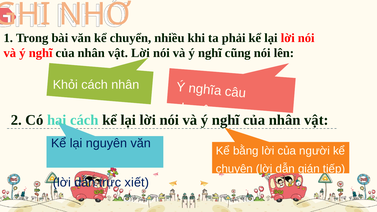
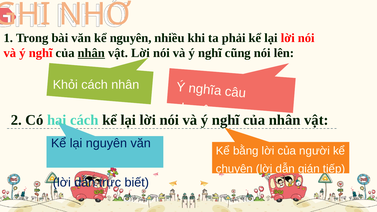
chuyển: chuyển -> nguyên (131, 38)
nhân underline: none -> present (91, 53)
xiết: xiết -> biết (137, 183)
